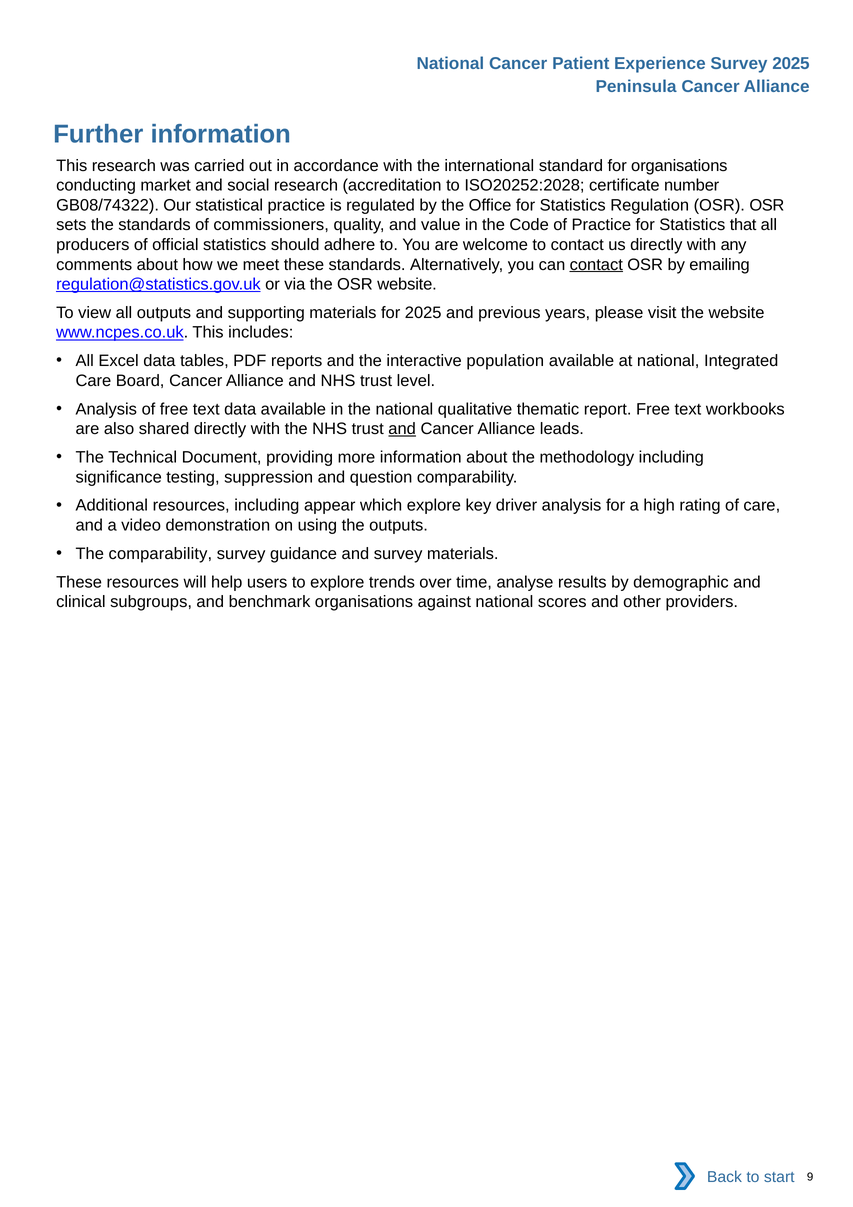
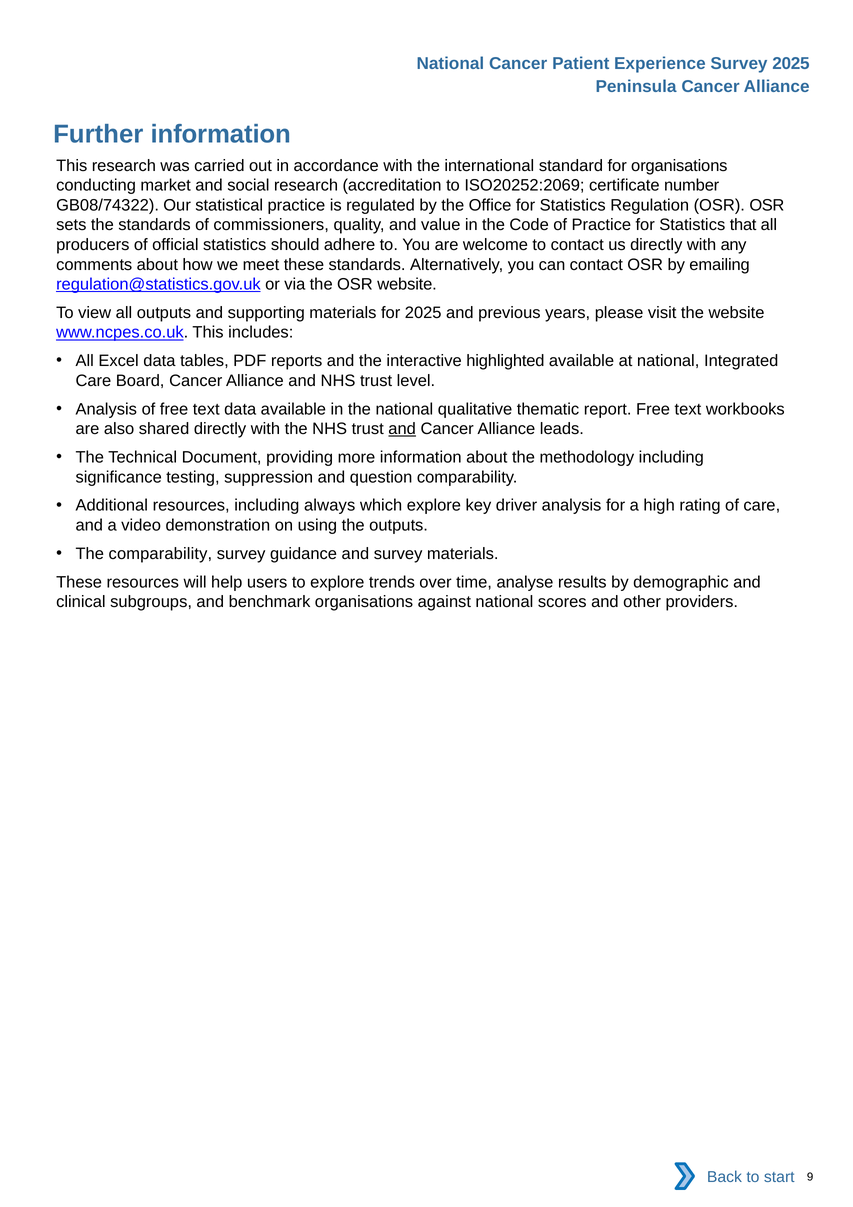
ISO20252:2028: ISO20252:2028 -> ISO20252:2069 (524, 185)
contact underline: present -> none (596, 265)
population: population -> highlighted (505, 361)
appear: appear -> always (330, 506)
